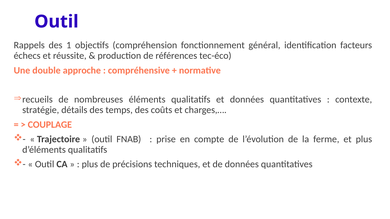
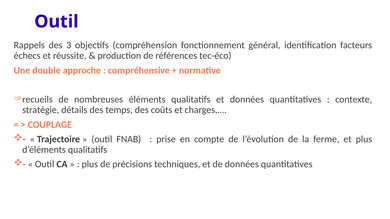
1: 1 -> 3 (69, 45)
